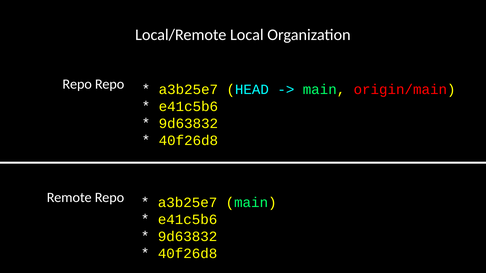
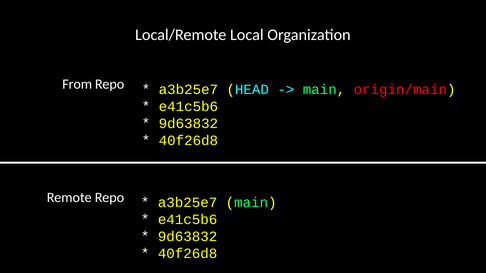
Repo: Repo -> From (77, 84)
